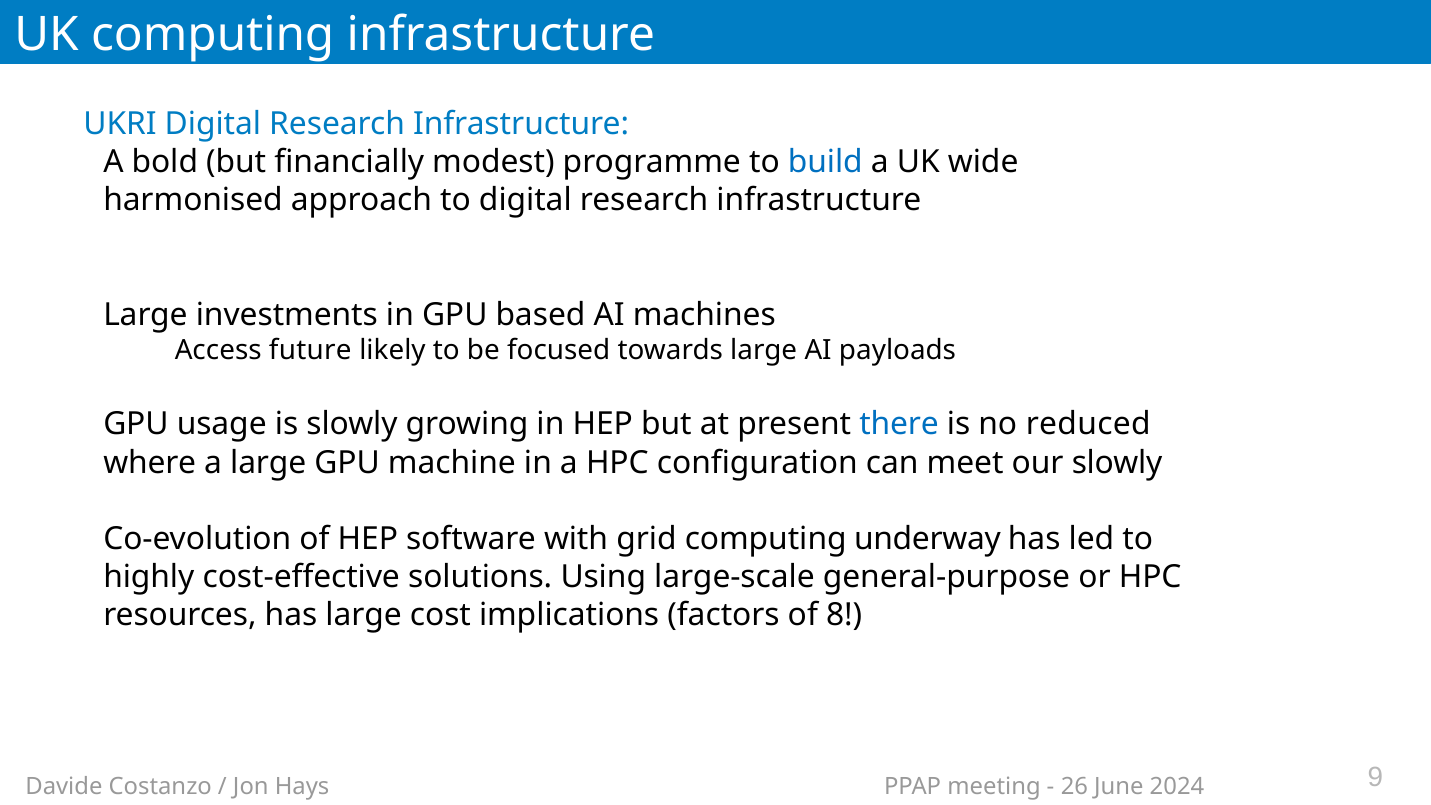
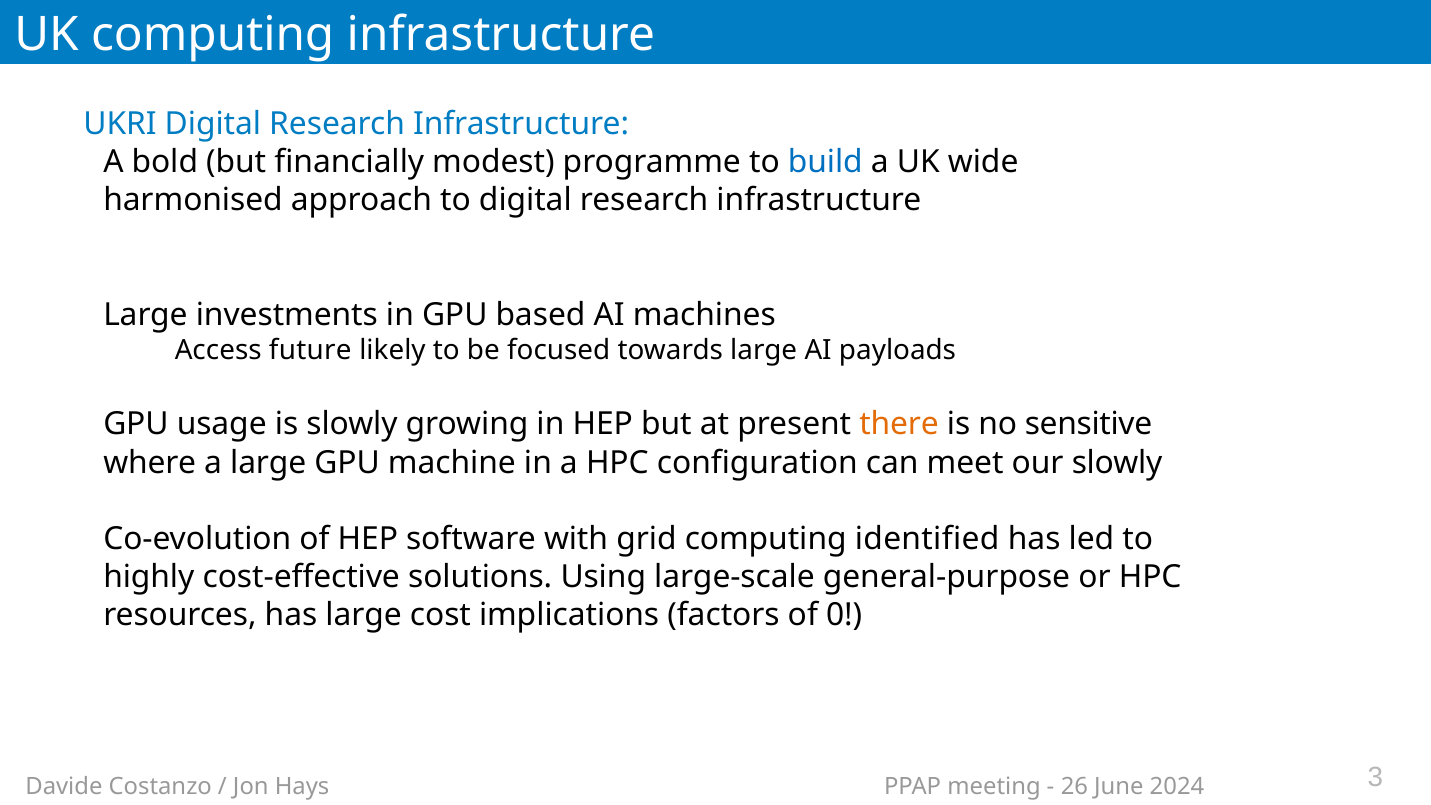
there colour: blue -> orange (899, 424)
reduced: reduced -> sensitive (1089, 424)
underway: underway -> identified (927, 539)
8: 8 -> 0 (844, 615)
9: 9 -> 3 (1375, 778)
